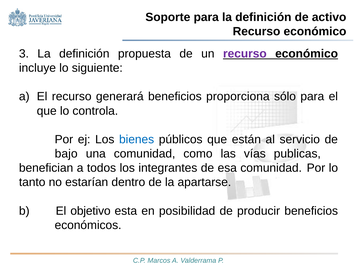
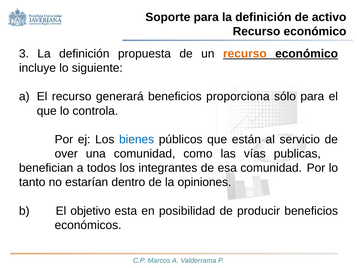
recurso colour: purple -> orange (245, 54)
bajo: bajo -> over (66, 154)
apartarse: apartarse -> opiniones (204, 182)
